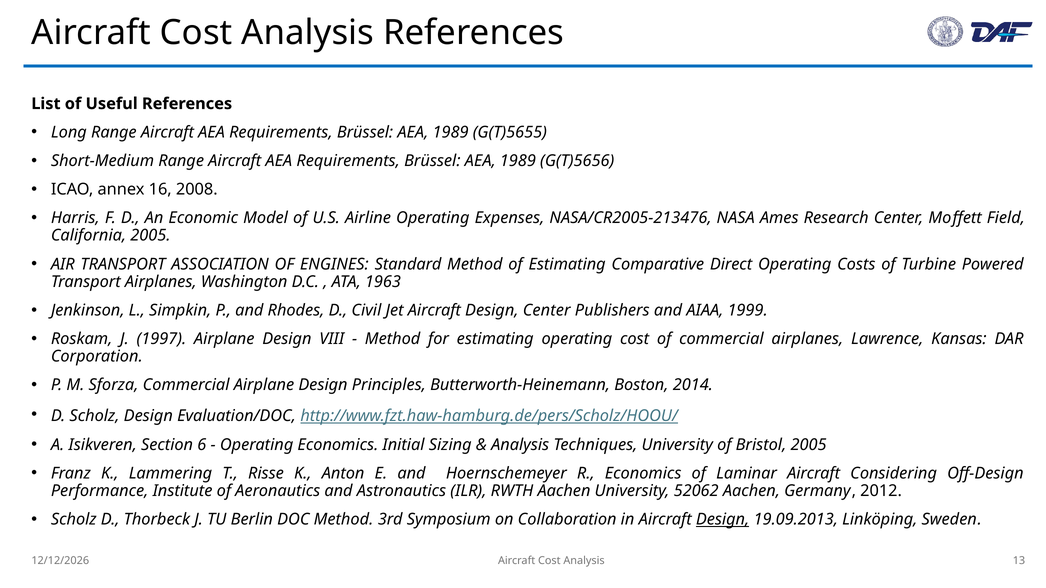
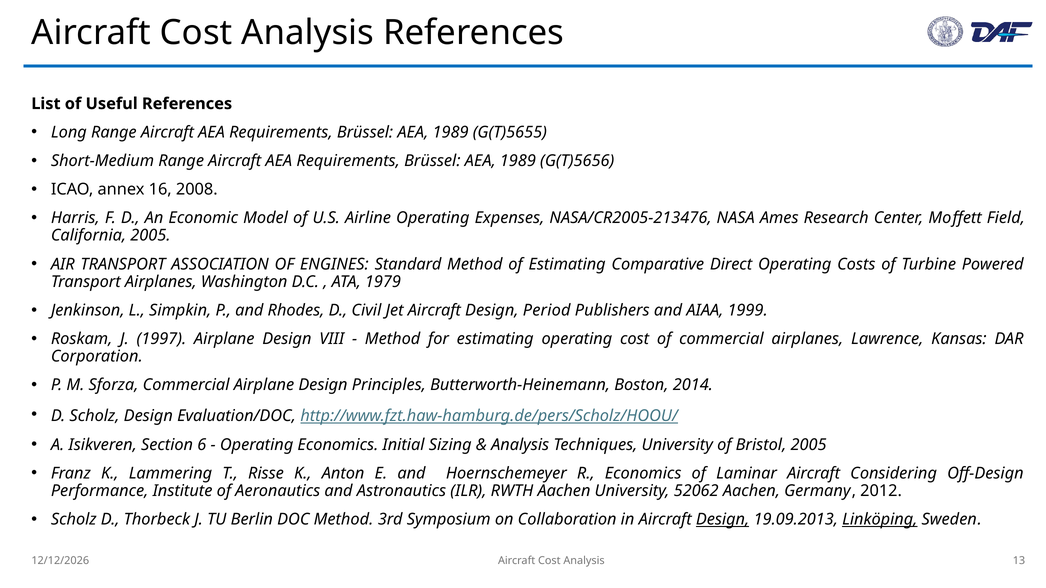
1963: 1963 -> 1979 (383, 282)
Design Center: Center -> Period (547, 311)
Linköping underline: none -> present (880, 520)
